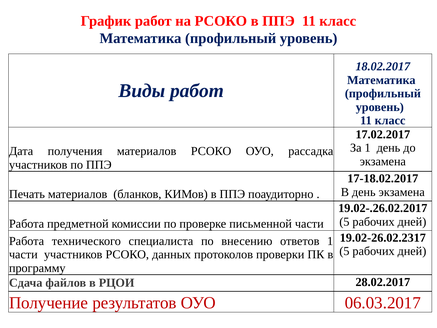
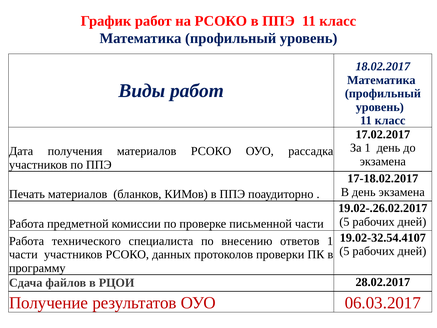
19.02-26.02.2317: 19.02-26.02.2317 -> 19.02-32.54.4107 (383, 238)
